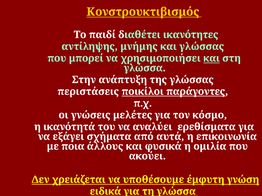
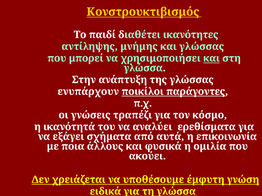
περιστάσεις: περιστάσεις -> ενυπάρχουν (88, 92)
μελέτες: μελέτες -> τραπέζι (133, 115)
